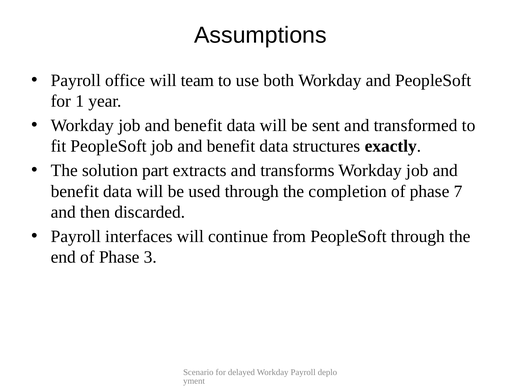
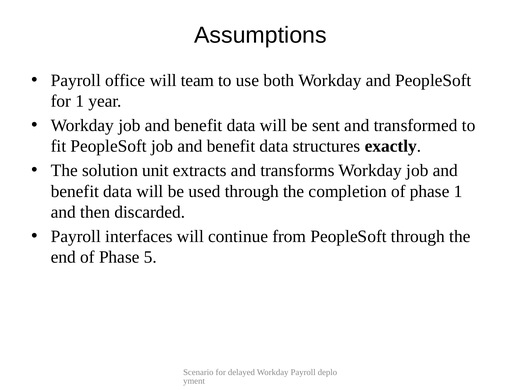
part: part -> unit (155, 171)
phase 7: 7 -> 1 (458, 192)
3: 3 -> 5 (150, 258)
